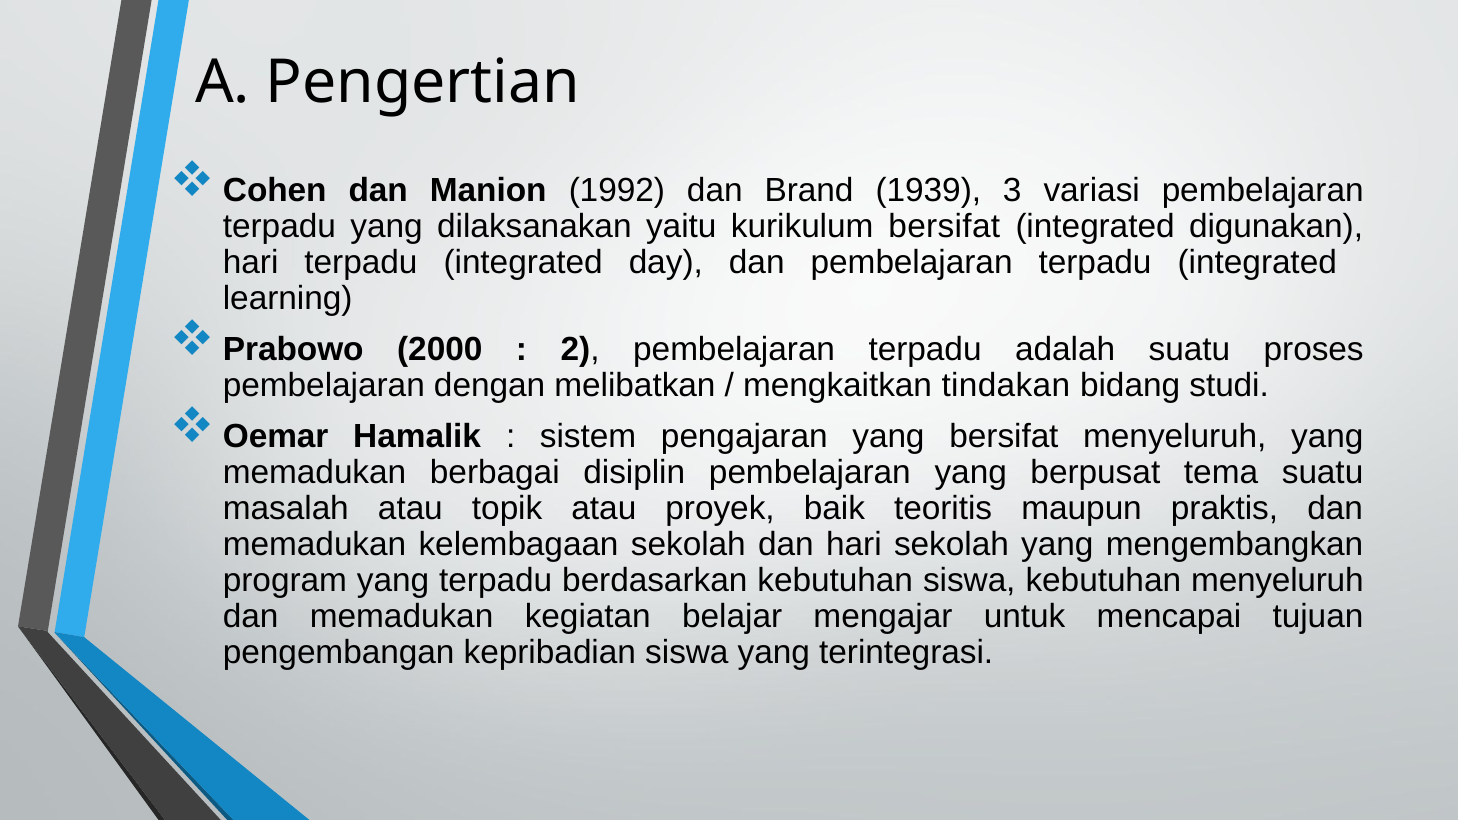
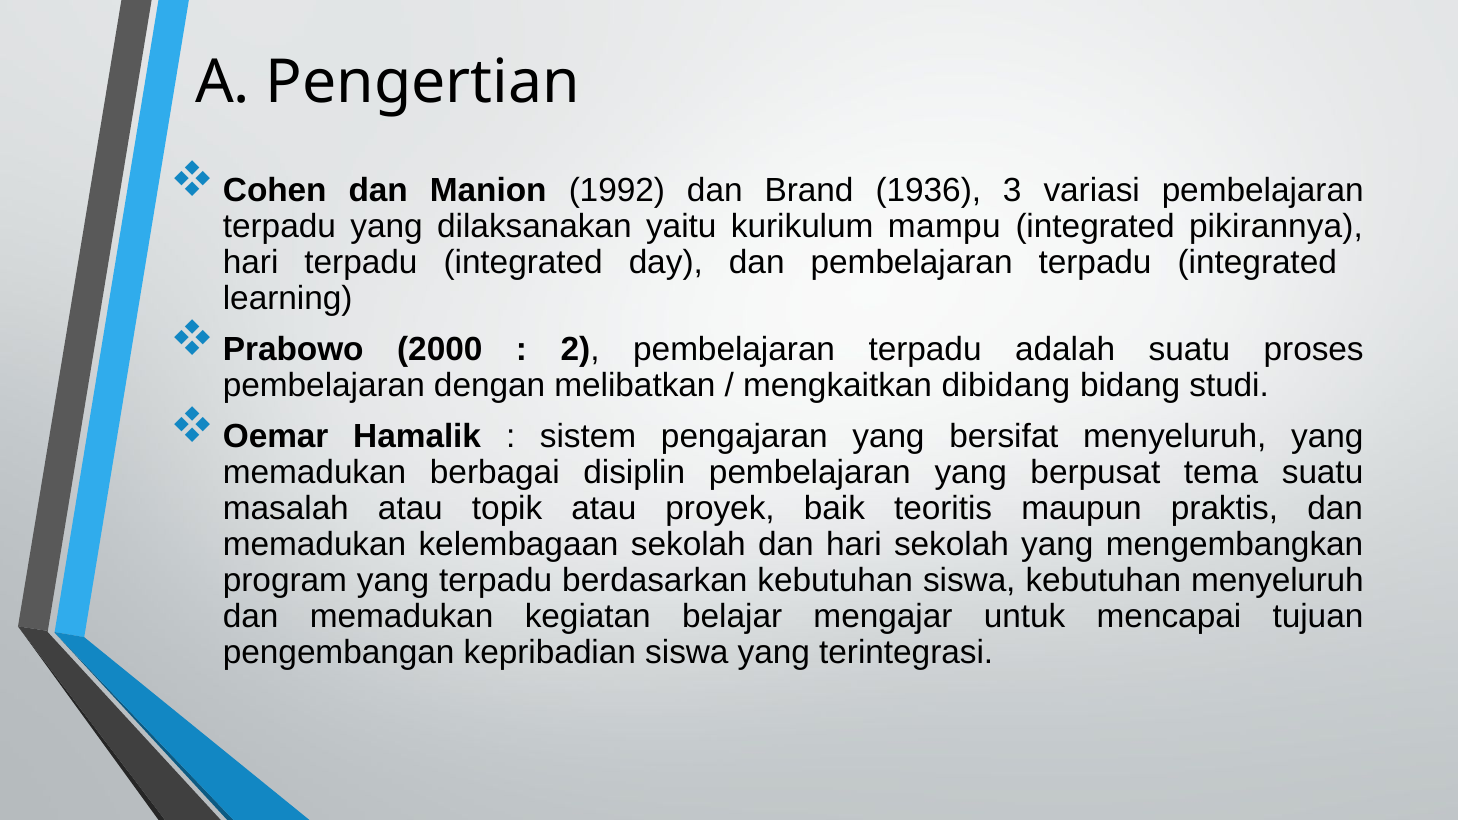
1939: 1939 -> 1936 (928, 191)
kurikulum bersifat: bersifat -> mampu (944, 227)
digunakan: digunakan -> pikirannya (1276, 227)
tindakan: tindakan -> dibidang (1006, 386)
